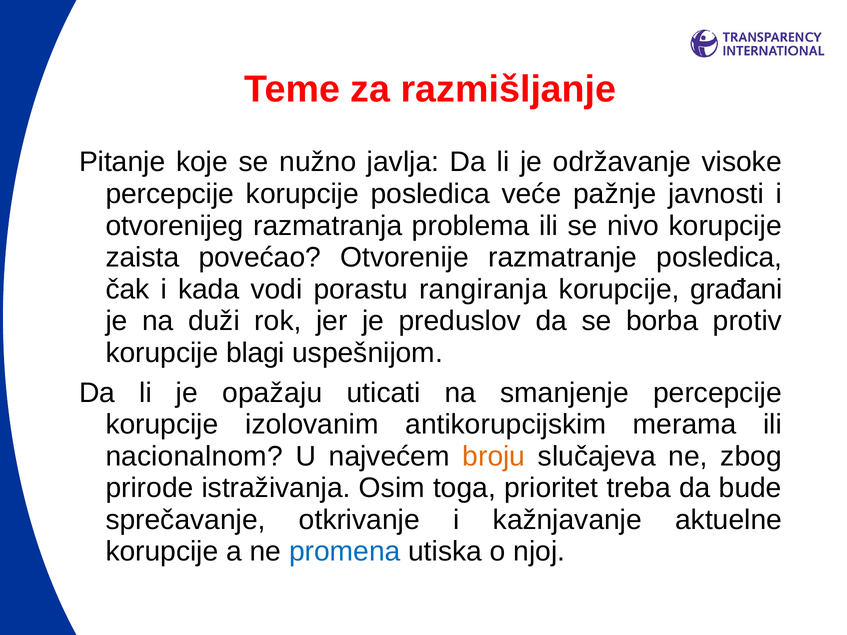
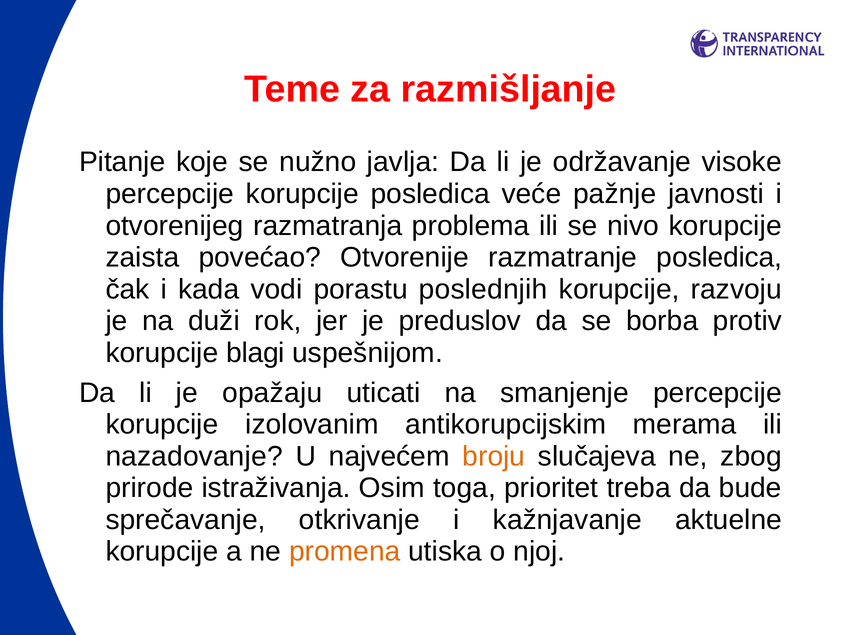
rangiranja: rangiranja -> poslednjih (483, 289)
građani: građani -> razvoju (736, 289)
nacionalnom: nacionalnom -> nazadovanje (194, 456)
promena colour: blue -> orange (345, 552)
